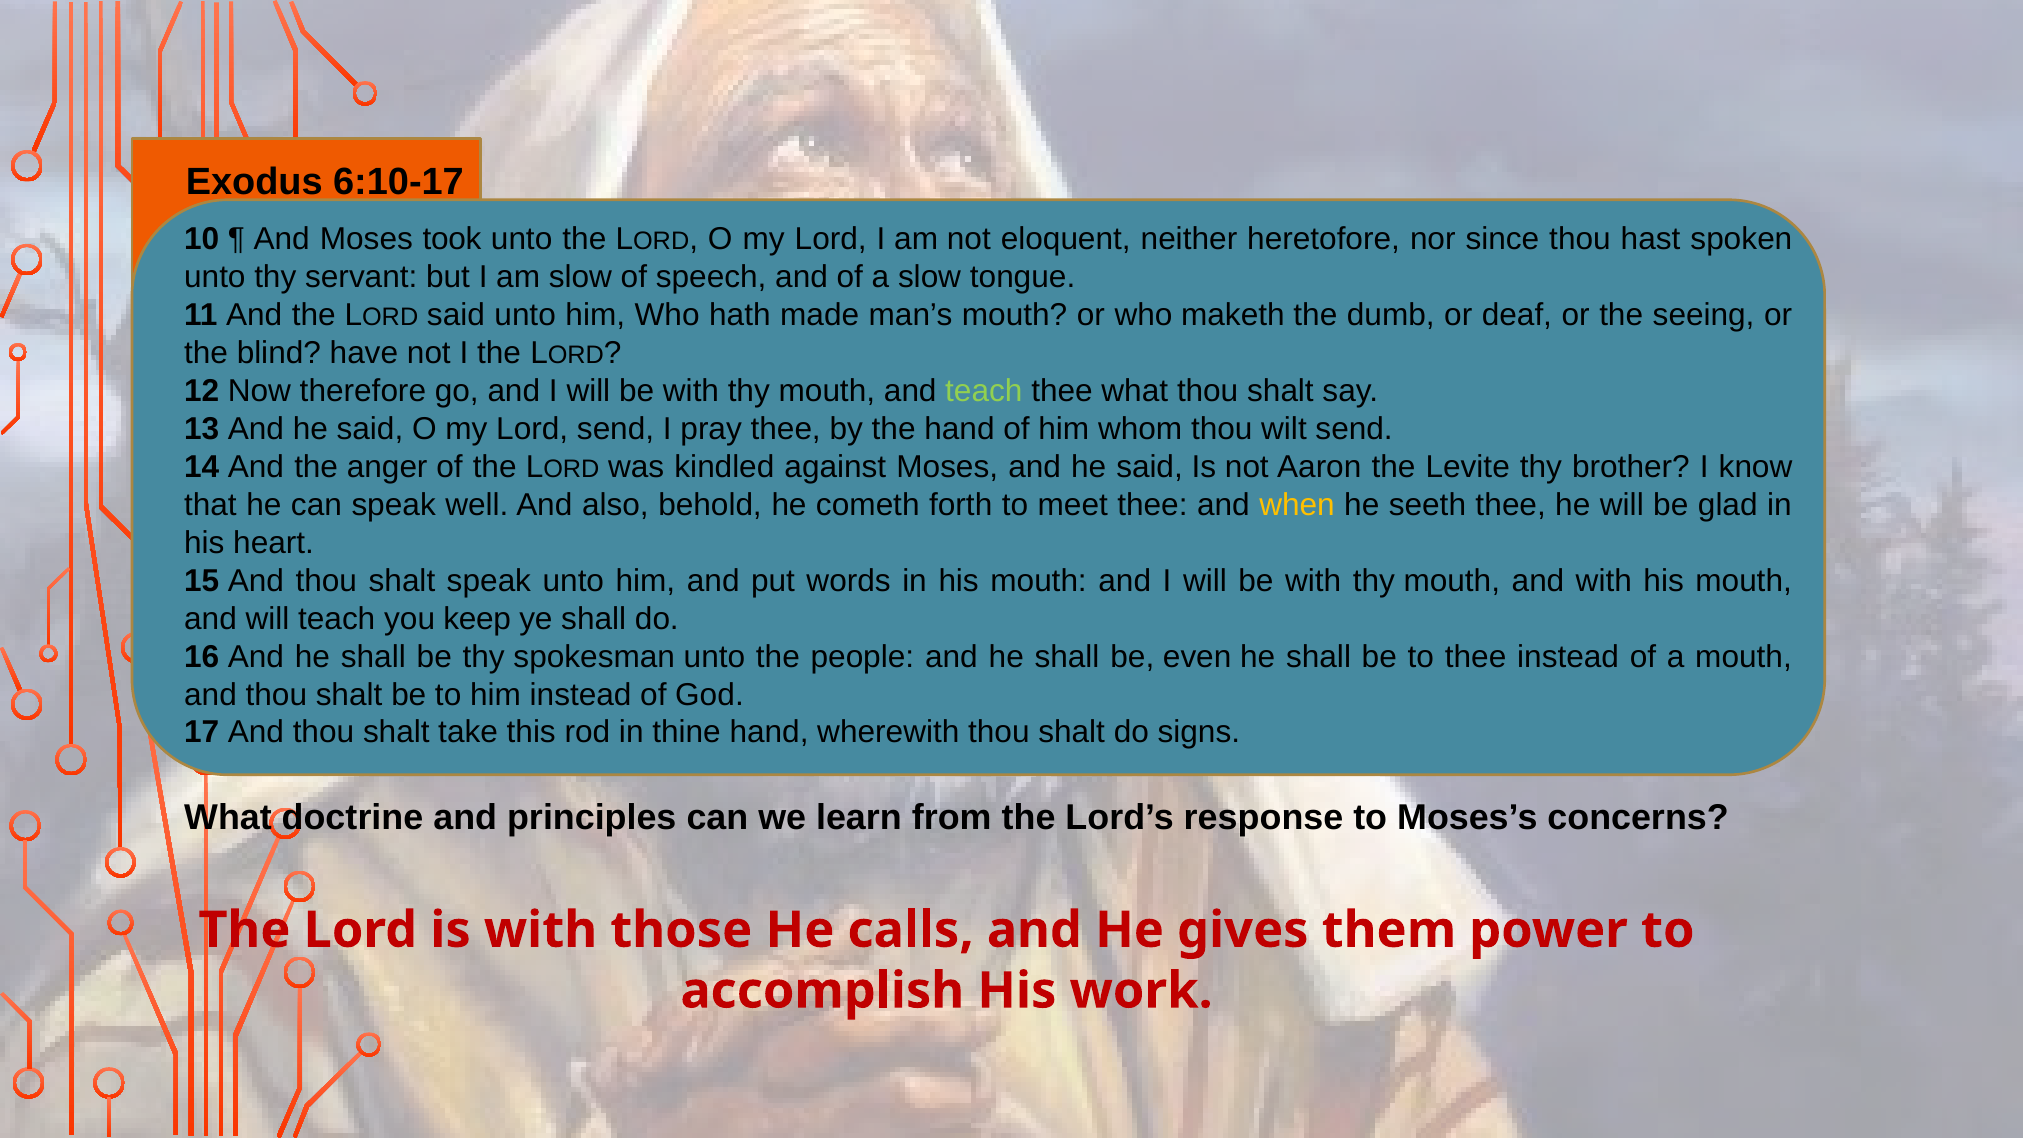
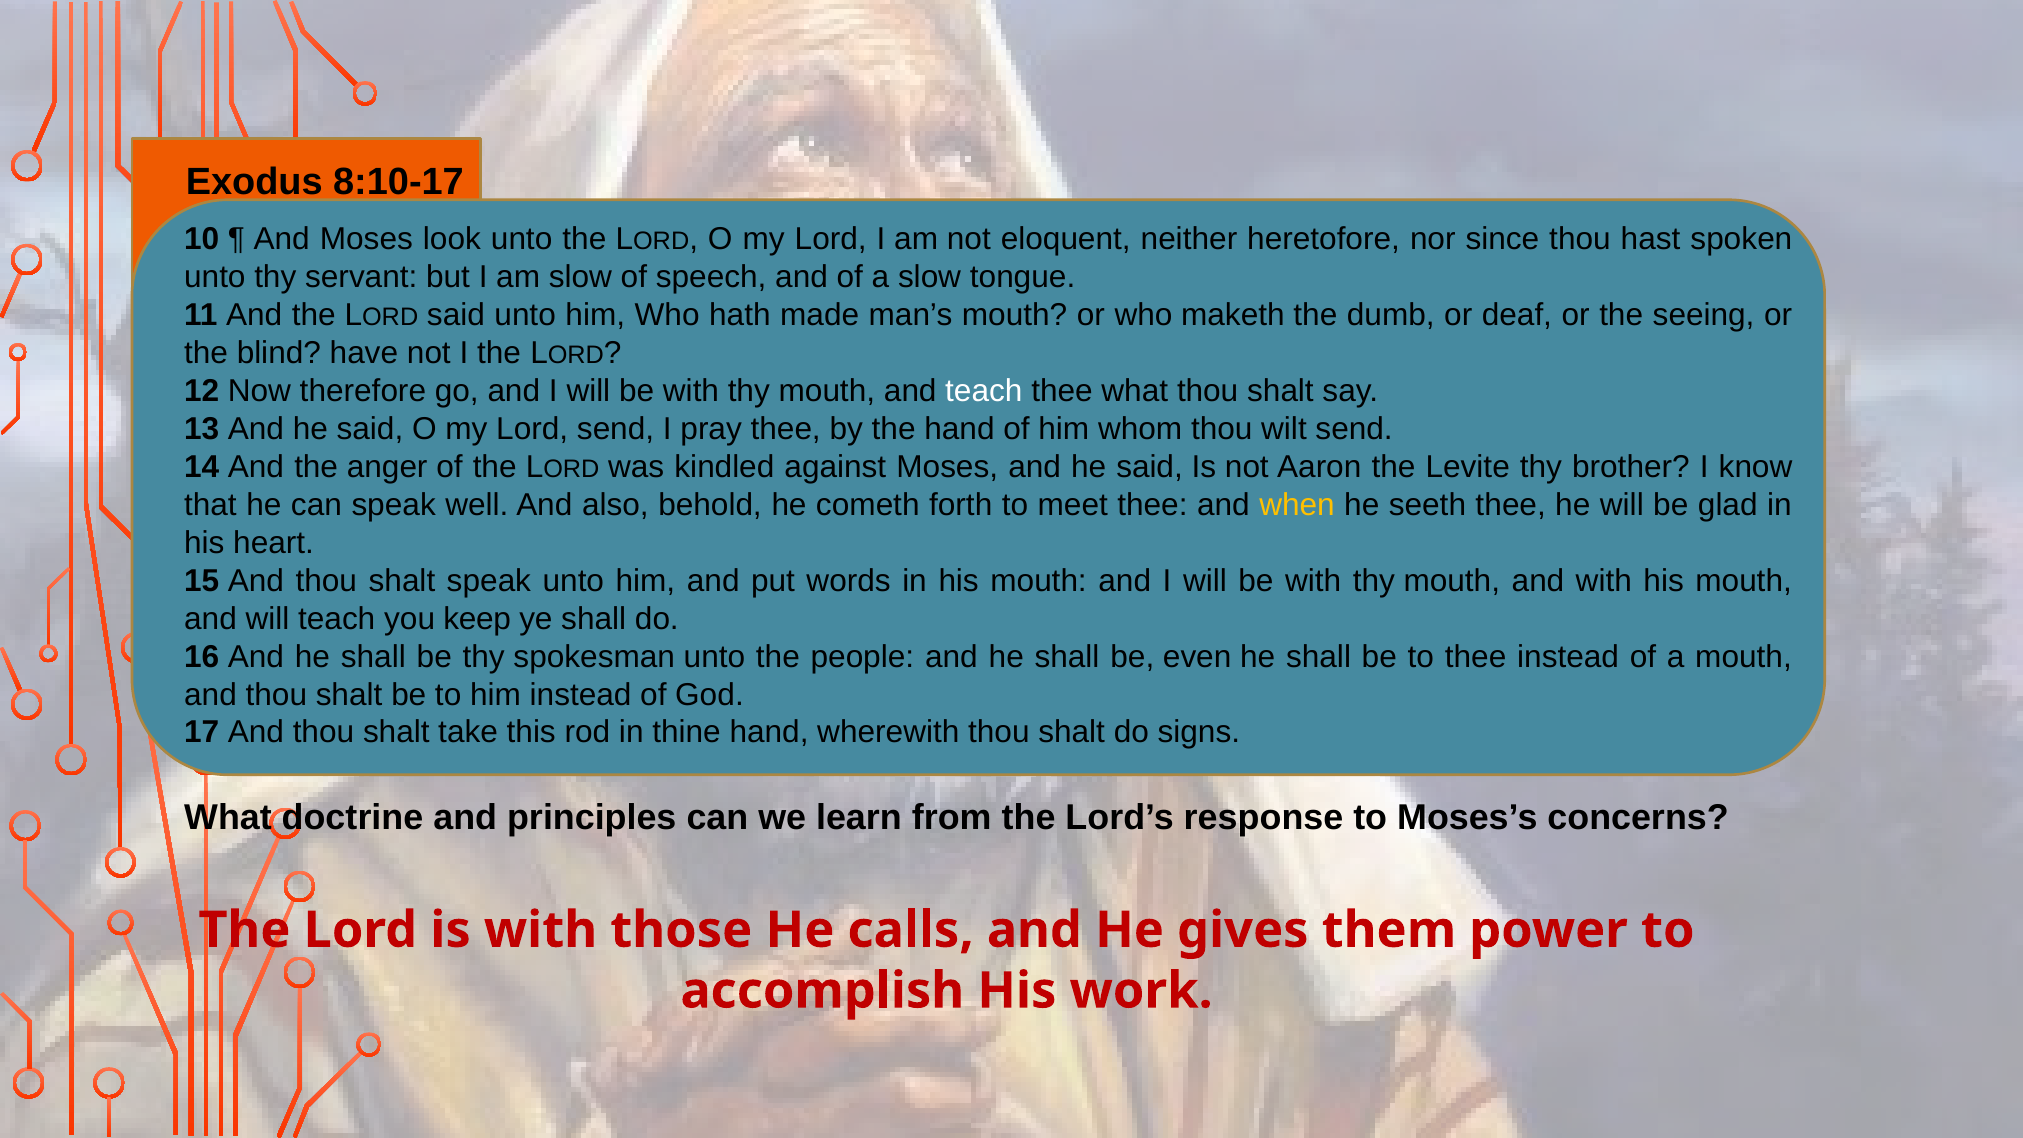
6:10-17: 6:10-17 -> 8:10-17 (398, 182)
took: took -> look (452, 239)
teach colour: light green -> white (984, 391)
